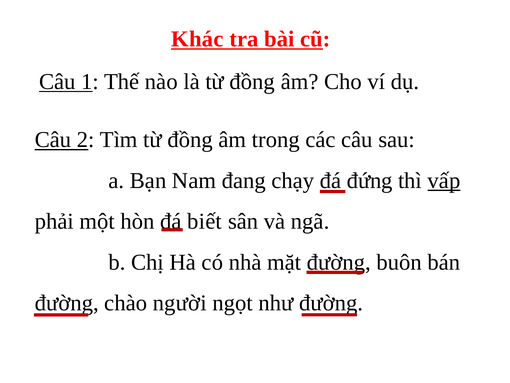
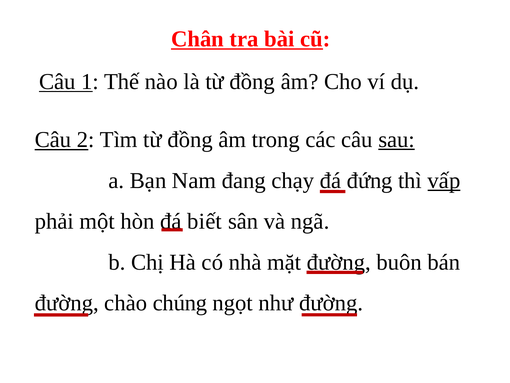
Khác: Khác -> Chân (197, 39)
sau underline: none -> present (397, 140)
người: người -> chúng (180, 303)
